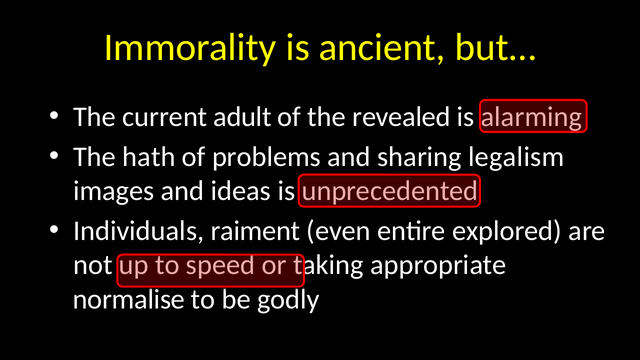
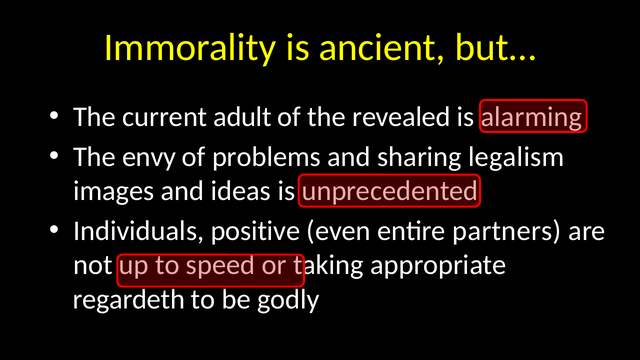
hath: hath -> envy (149, 157)
raiment: raiment -> positive (255, 231)
explored: explored -> partners (507, 231)
normalise: normalise -> regardeth (129, 299)
